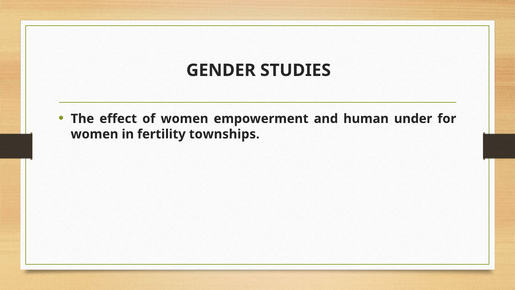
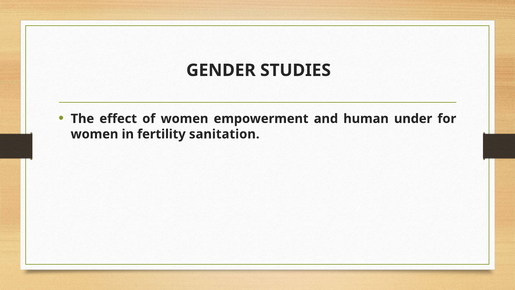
townships: townships -> sanitation (224, 134)
